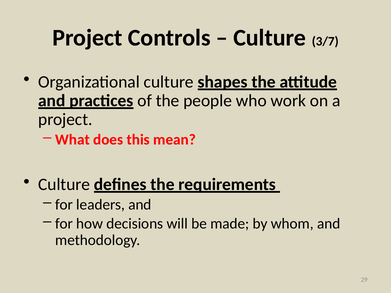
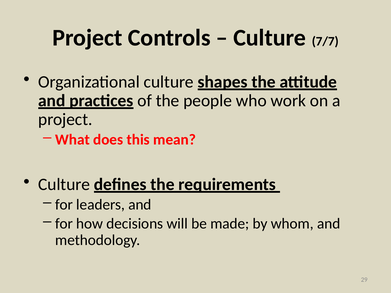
3/7: 3/7 -> 7/7 (325, 41)
